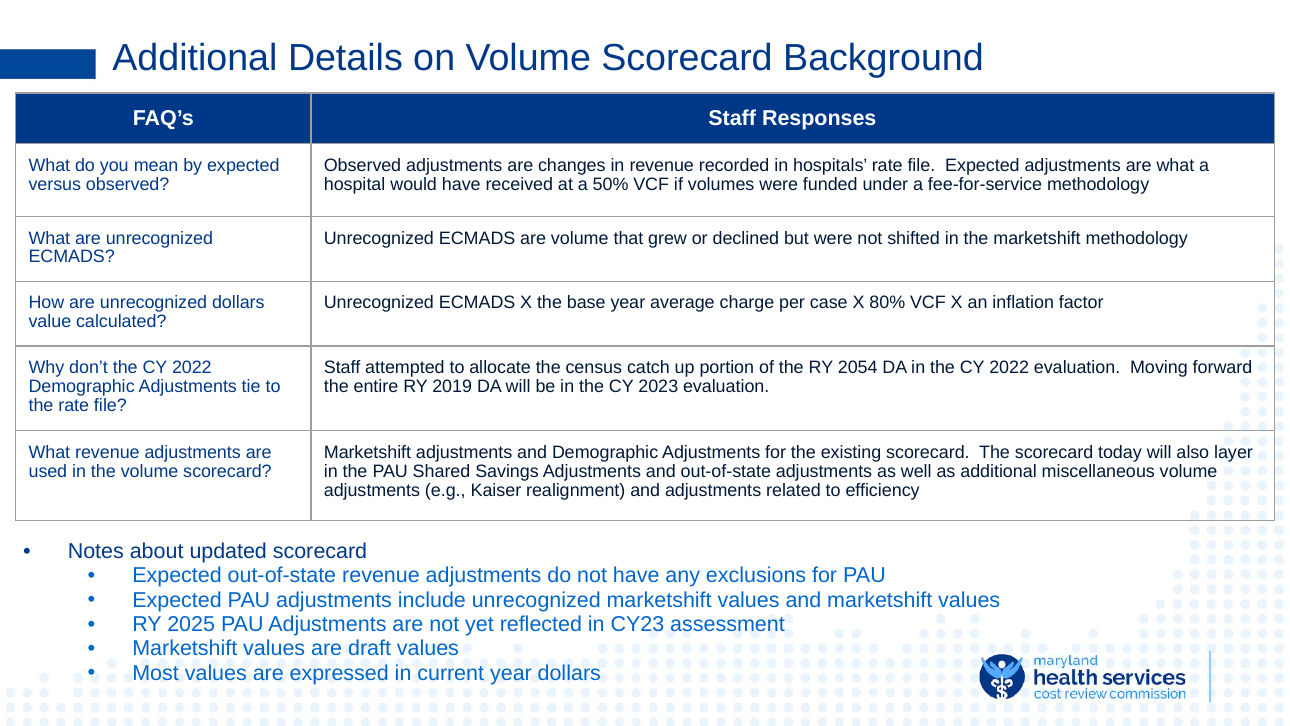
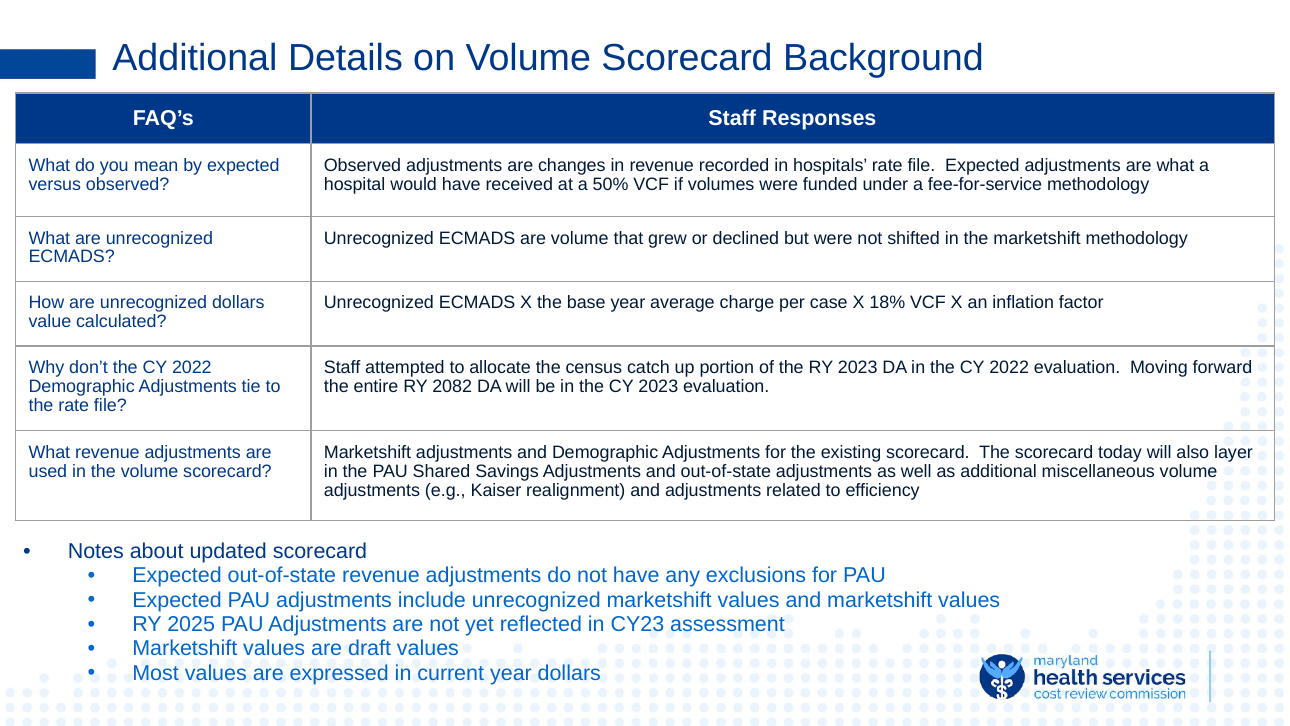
80%: 80% -> 18% (887, 303)
RY 2054: 2054 -> 2023 (858, 368)
2019: 2019 -> 2082 (452, 387)
